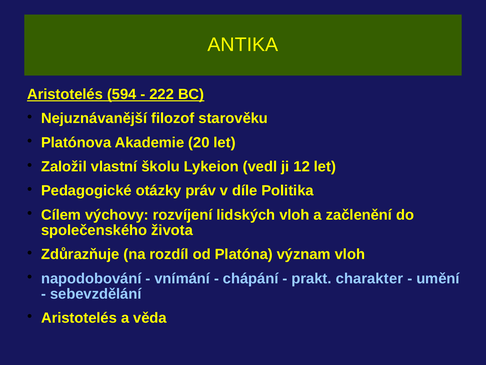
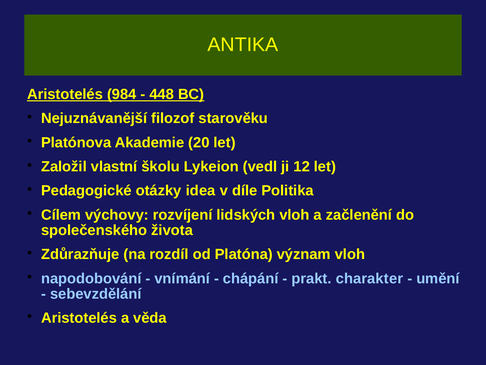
594: 594 -> 984 (122, 94)
222: 222 -> 448 (162, 94)
práv: práv -> idea (201, 191)
